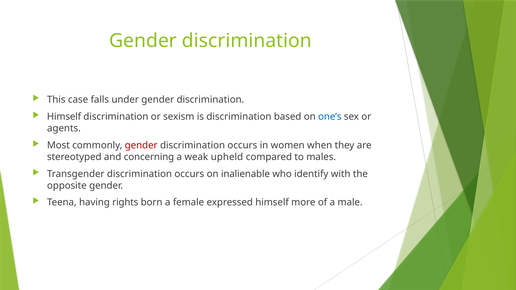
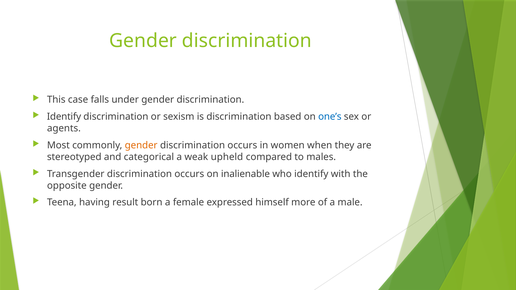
Himself: Himself -> Identify (64, 117)
gender colour: red -> orange (141, 145)
concerning: concerning -> categorical (149, 157)
rights: rights -> result (125, 203)
